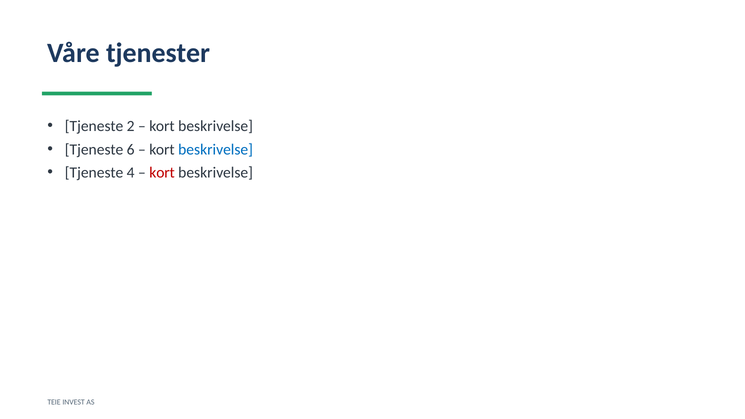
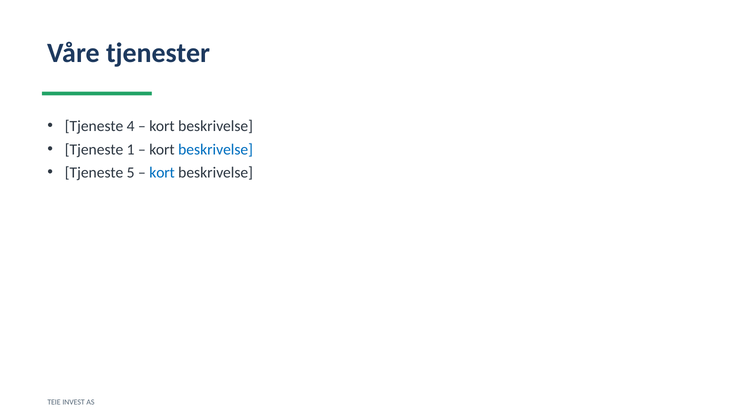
2: 2 -> 4 (131, 126)
6: 6 -> 1 (131, 149)
4: 4 -> 5 (131, 173)
kort colour: red -> blue (162, 173)
